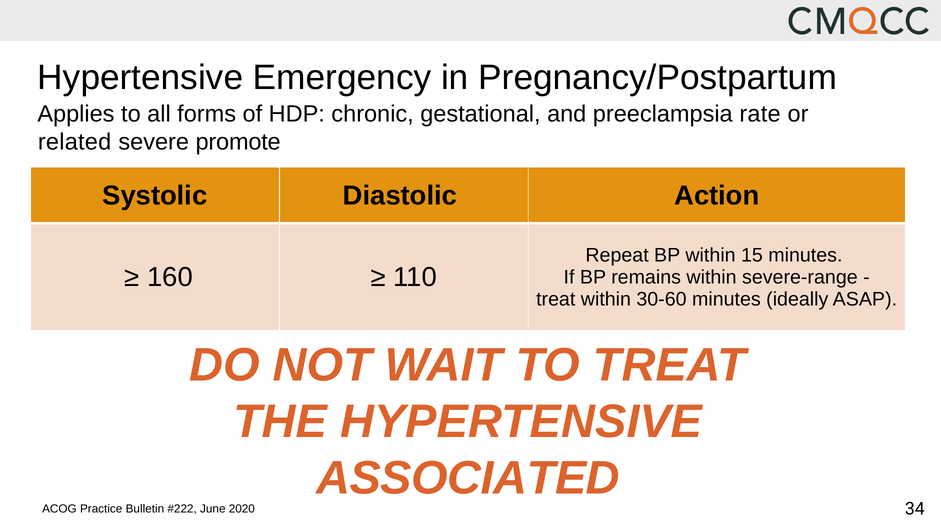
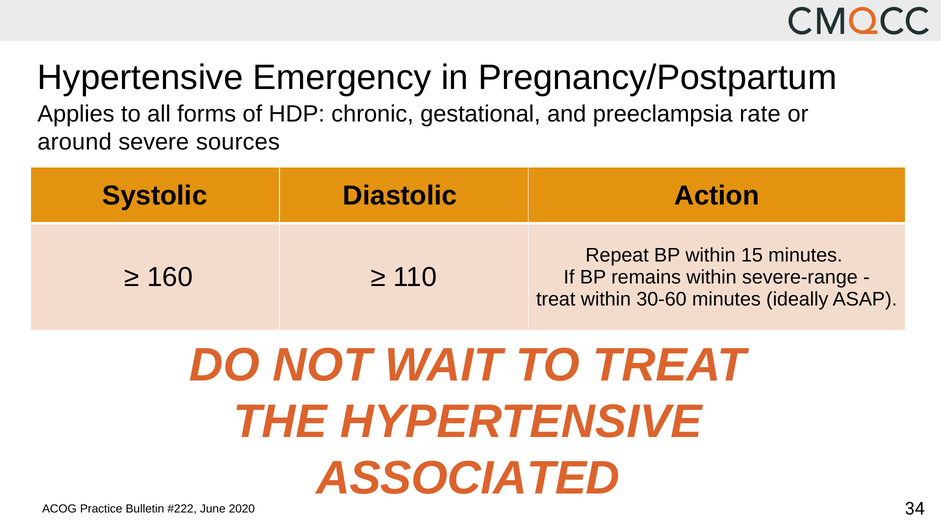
related: related -> around (75, 142)
promote: promote -> sources (238, 142)
